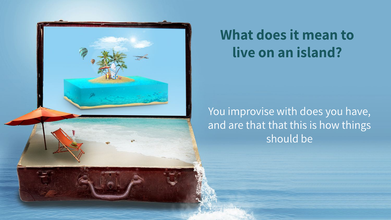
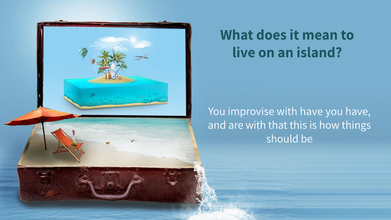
with does: does -> have (311, 111)
are that: that -> with (256, 125)
